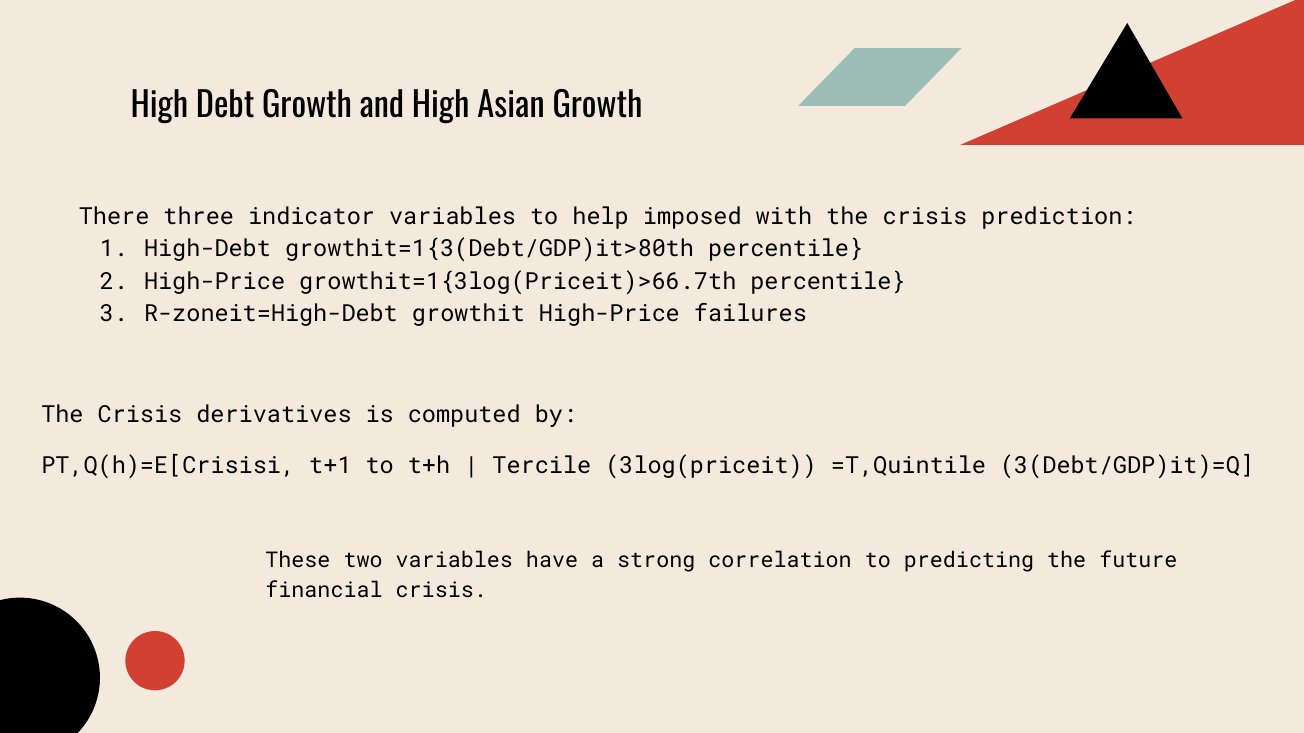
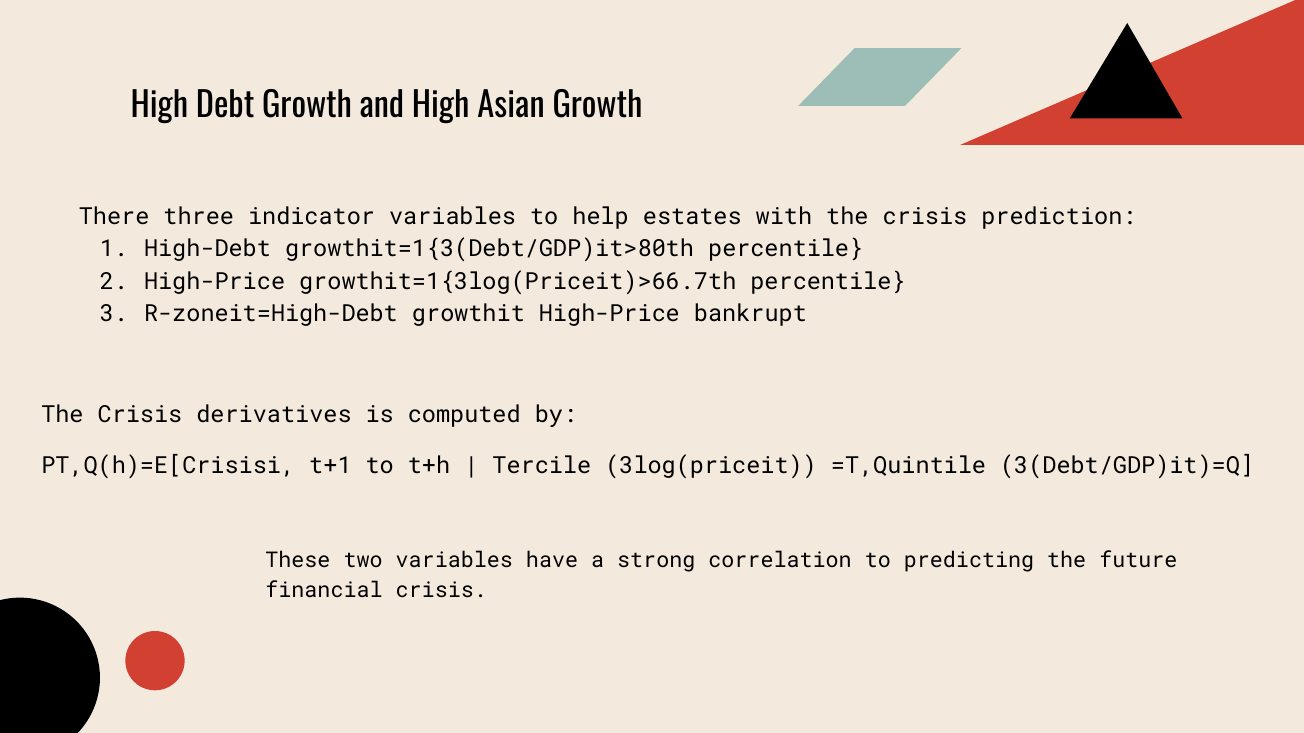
imposed: imposed -> estates (692, 217)
failures: failures -> bankrupt (750, 314)
